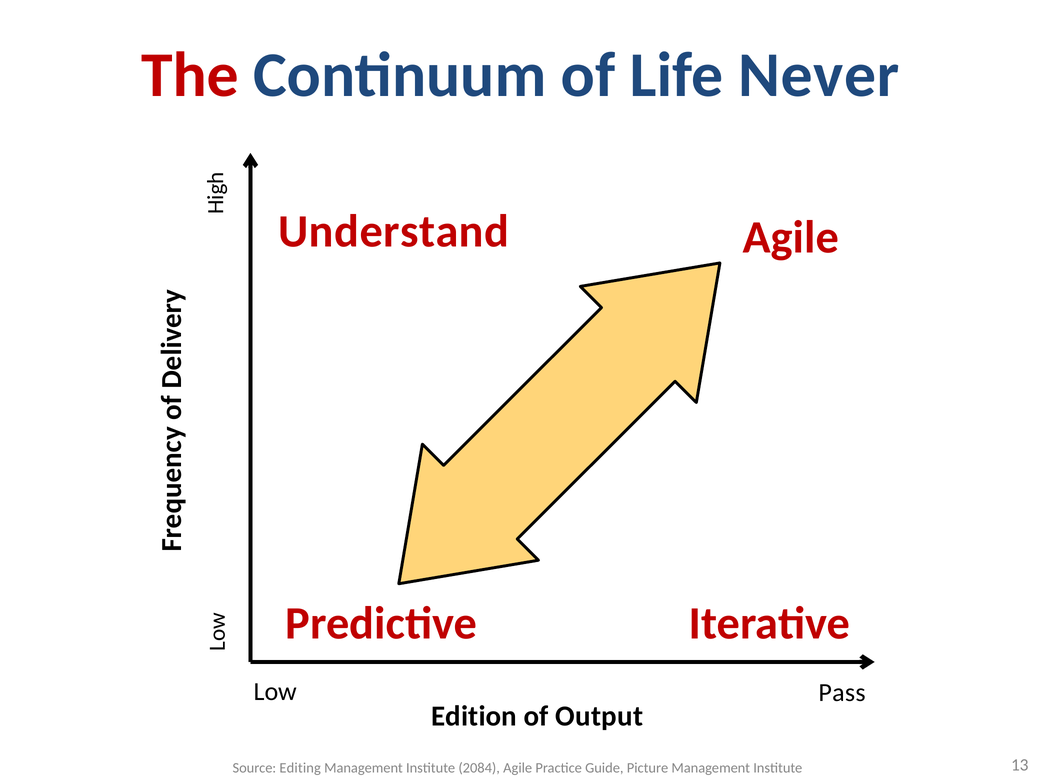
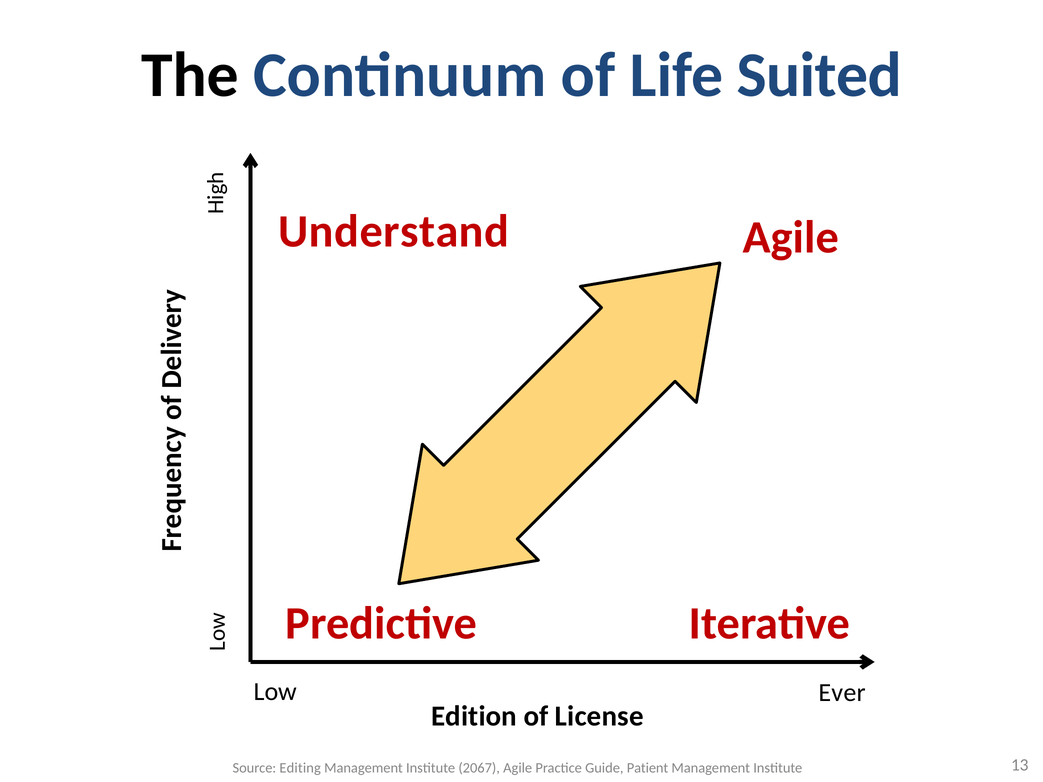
The colour: red -> black (190, 75)
Never: Never -> Suited (819, 75)
Pass: Pass -> Ever (842, 693)
Output: Output -> License (599, 716)
2084: 2084 -> 2067 (479, 768)
Picture: Picture -> Patient (648, 768)
